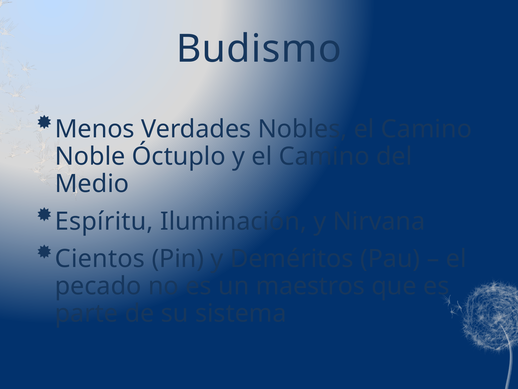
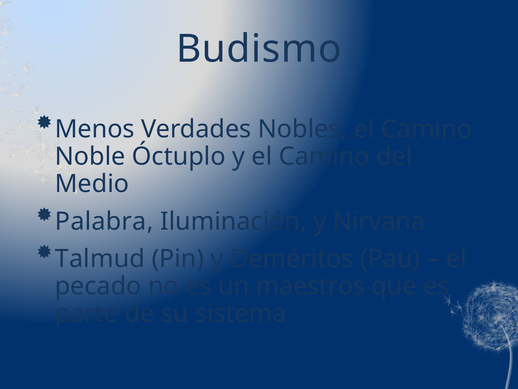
Espíritu: Espíritu -> Palabra (104, 221)
Cientos: Cientos -> Talmud (100, 259)
